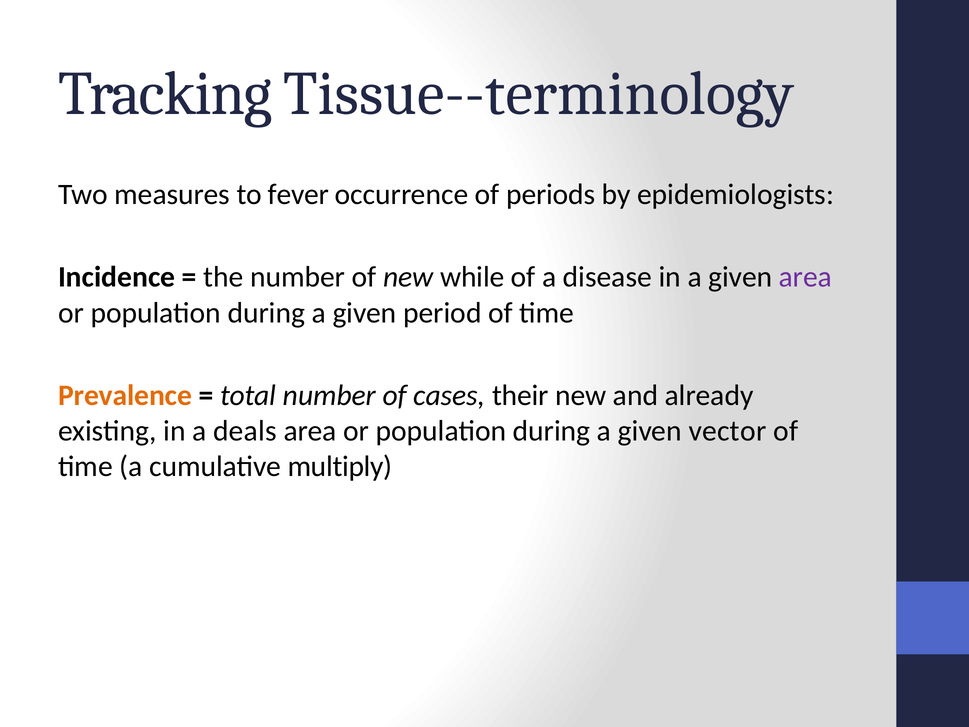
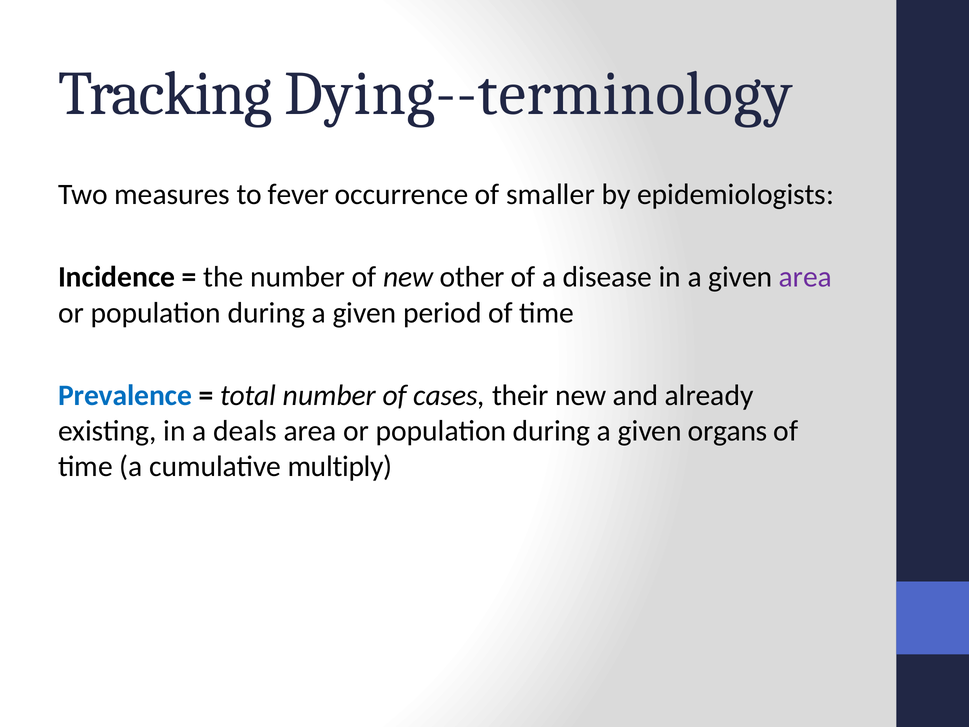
Tissue--terminology: Tissue--terminology -> Dying--terminology (538, 94)
periods: periods -> smaller (551, 194)
while: while -> other (472, 277)
Prevalence colour: orange -> blue (125, 395)
vector: vector -> organs (728, 431)
